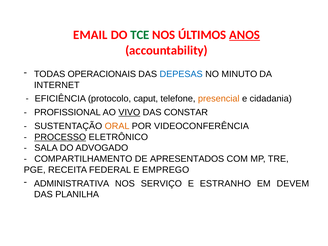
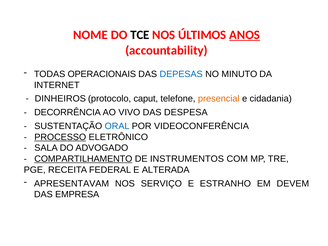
EMAIL: EMAIL -> NOME (90, 35)
TCE colour: green -> black (140, 35)
EFICIÊNCIA: EFICIÊNCIA -> DINHEIROS (60, 99)
PROFISSIONAL: PROFISSIONAL -> DECORRÊNCIA (67, 112)
VIVO underline: present -> none (129, 112)
CONSTAR: CONSTAR -> DESPESA (186, 112)
ORAL colour: orange -> blue (117, 126)
COMPARTILHAMENTO underline: none -> present (83, 159)
APRESENTADOS: APRESENTADOS -> INSTRUMENTOS (187, 159)
EMPREGO: EMPREGO -> ALTERADA (166, 170)
ADMINISTRATIVA: ADMINISTRATIVA -> APRESENTAVAM (72, 184)
PLANILHA: PLANILHA -> EMPRESA (77, 194)
